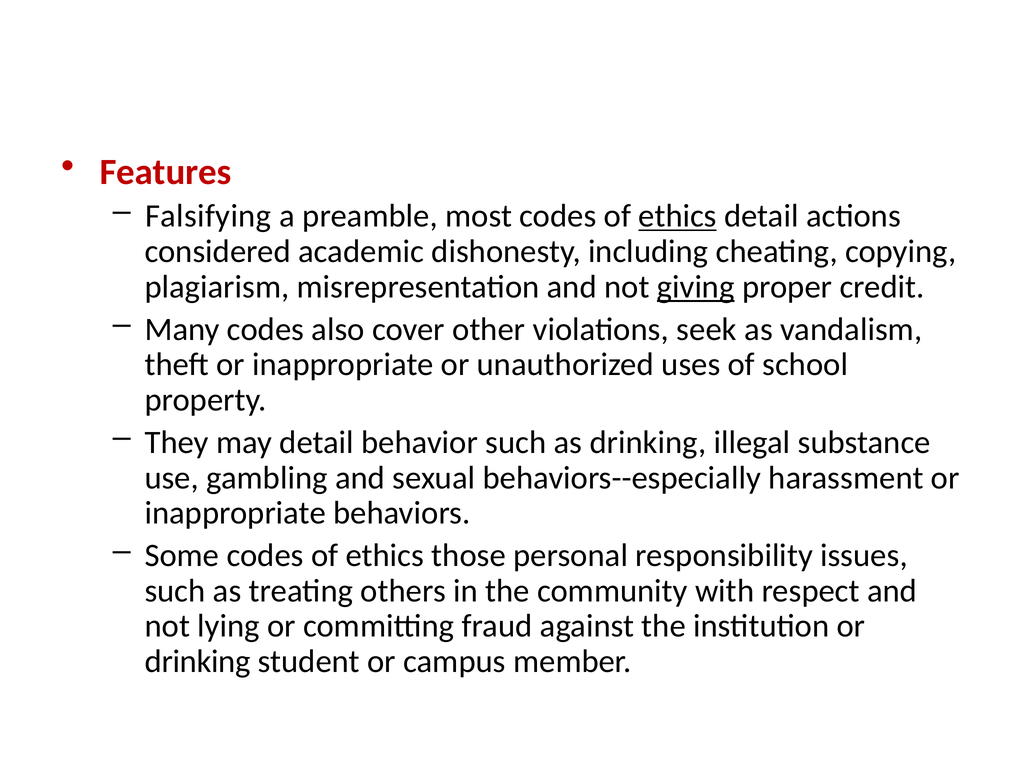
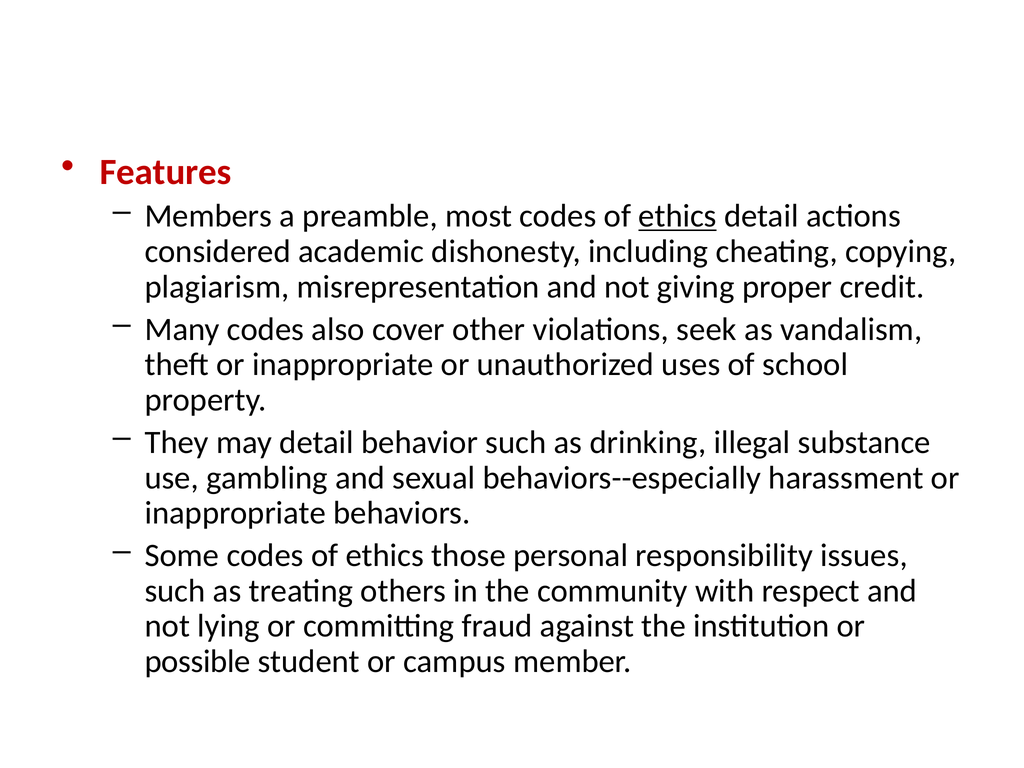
Falsifying: Falsifying -> Members (208, 216)
giving underline: present -> none (696, 287)
drinking: drinking -> possible (198, 662)
